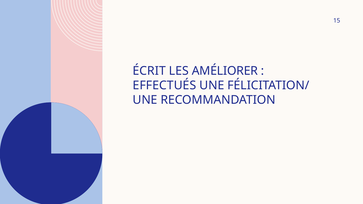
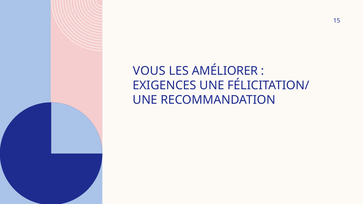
ÉCRIT: ÉCRIT -> VOUS (149, 71)
EFFECTUÉS: EFFECTUÉS -> EXIGENCES (165, 86)
